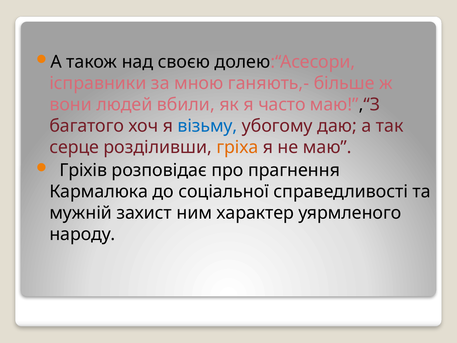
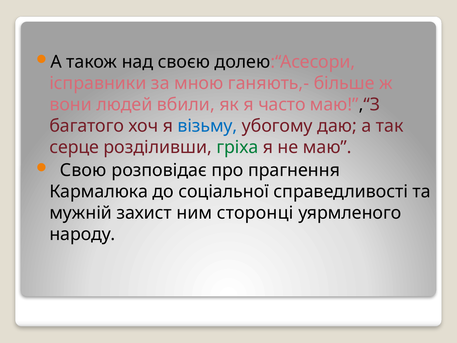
гріха colour: orange -> green (237, 147)
Гріхів: Гріхів -> Свою (83, 170)
характер: характер -> сторонці (255, 213)
